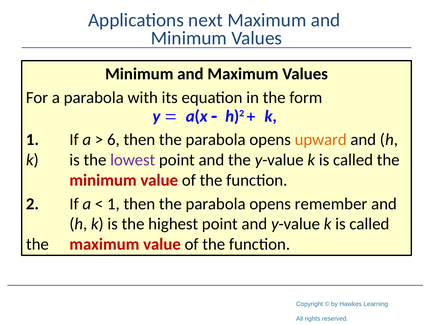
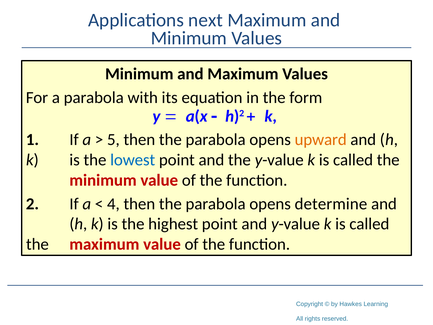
6: 6 -> 5 (113, 140)
lowest colour: purple -> blue (133, 160)
1: 1 -> 4 (113, 204)
remember: remember -> determine (331, 204)
